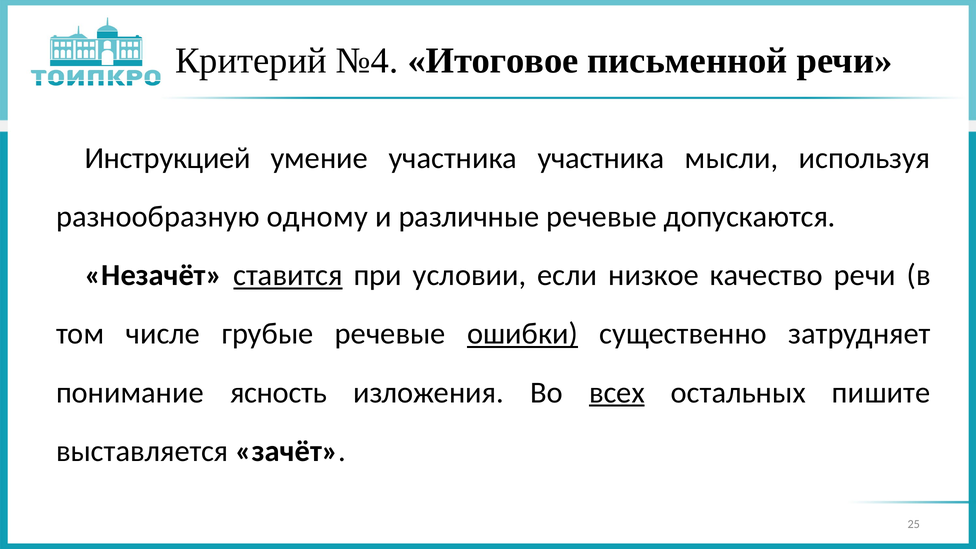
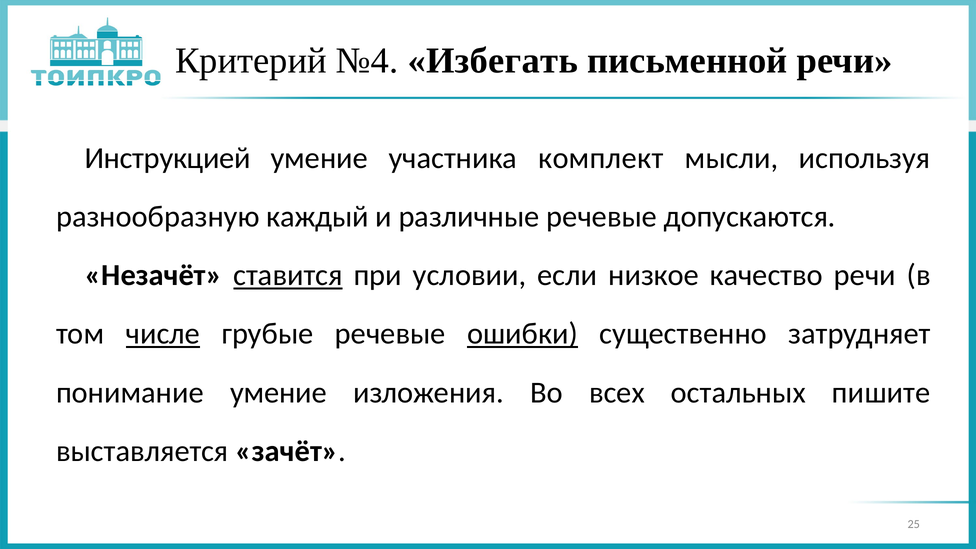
Итоговое: Итоговое -> Избегать (493, 61)
участника участника: участника -> комплект (601, 158)
одному: одному -> каждый (318, 217)
числе underline: none -> present (163, 334)
понимание ясность: ясность -> умение (279, 392)
всех underline: present -> none (617, 392)
